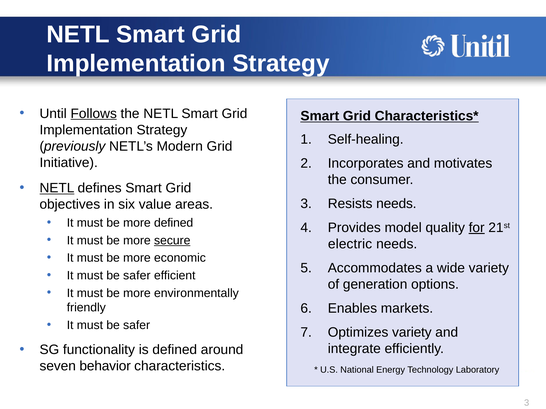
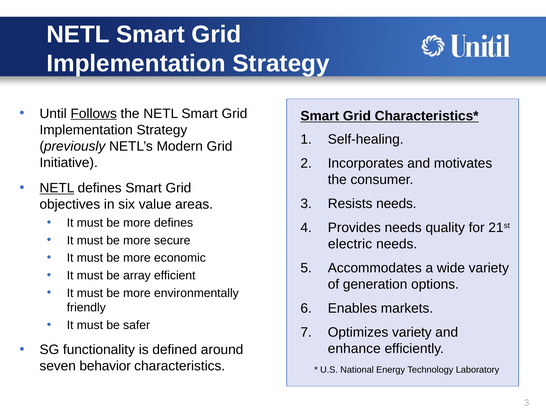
more defined: defined -> defines (174, 223)
Provides model: model -> needs (403, 228)
for underline: present -> none (477, 228)
secure underline: present -> none (172, 241)
safer: safer -> array (137, 276)
integrate: integrate -> enhance (354, 349)
